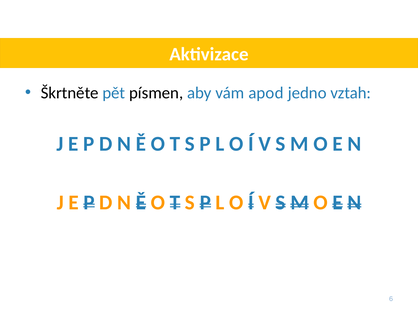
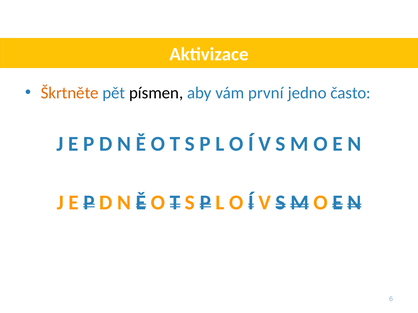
Škrtněte colour: black -> orange (70, 93)
apod: apod -> první (266, 93)
vztah: vztah -> často (351, 93)
